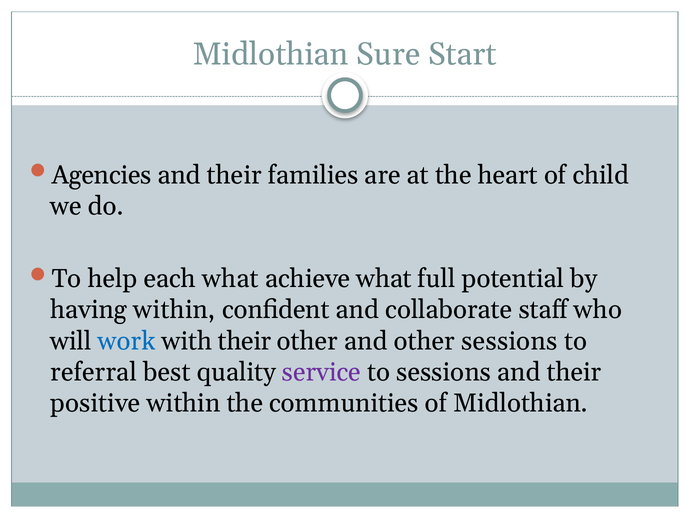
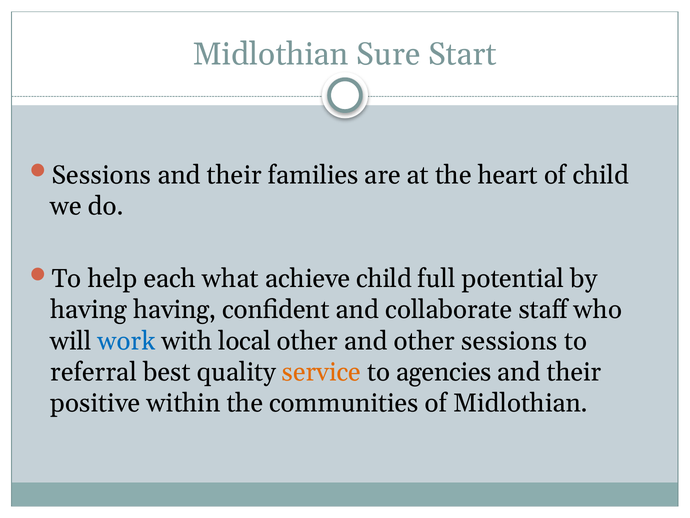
Agencies: Agencies -> Sessions (101, 175)
achieve what: what -> child (384, 279)
having within: within -> having (175, 310)
with their: their -> local (245, 341)
service colour: purple -> orange (321, 372)
to sessions: sessions -> agencies (444, 372)
